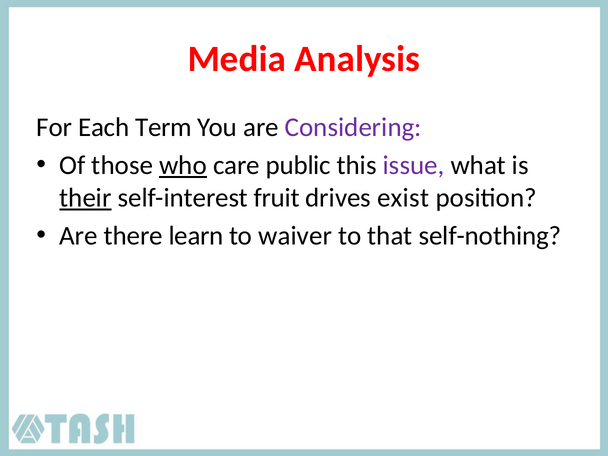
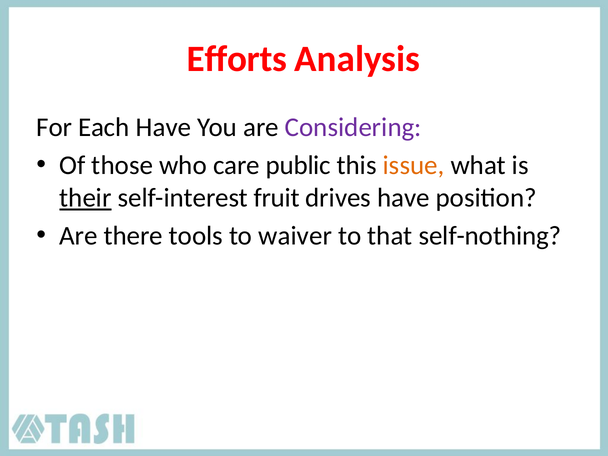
Media: Media -> Efforts (237, 59)
Each Term: Term -> Have (163, 128)
who underline: present -> none (183, 165)
issue colour: purple -> orange (414, 165)
drives exist: exist -> have (403, 198)
learn: learn -> tools (196, 236)
